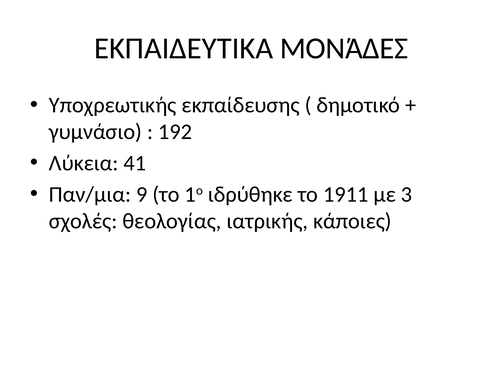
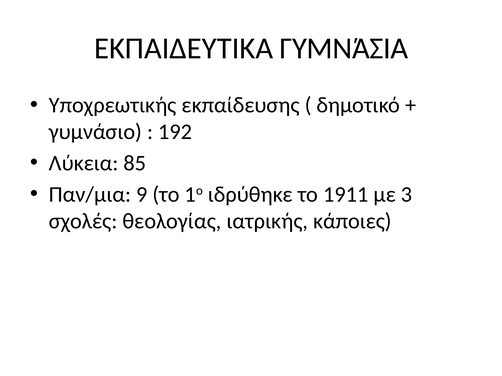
ΜΟΝΆΔΕΣ: ΜΟΝΆΔΕΣ -> ΓΥΜΝΆΣΙΑ (344, 49)
41: 41 -> 85 (135, 163)
